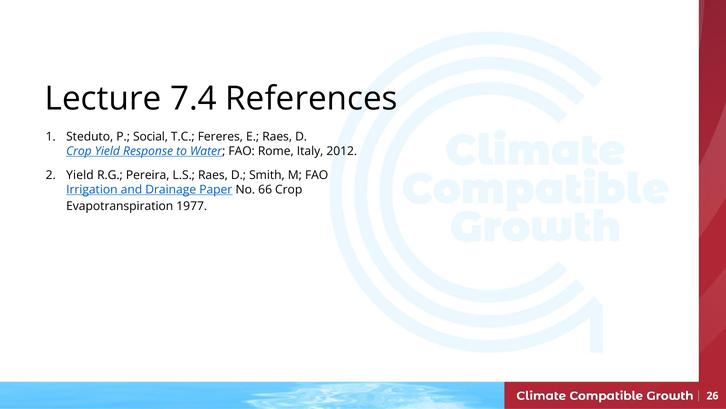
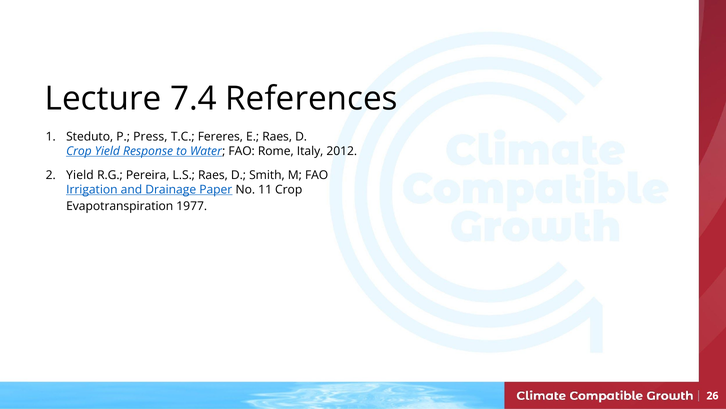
Social: Social -> Press (150, 137)
66: 66 -> 11 (265, 189)
